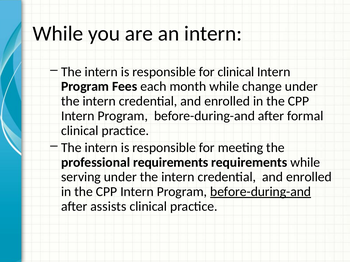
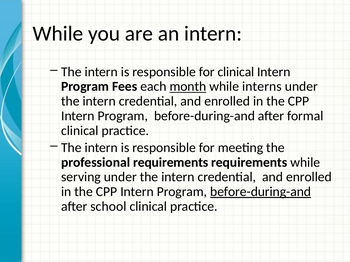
month underline: none -> present (188, 87)
change: change -> interns (262, 87)
assists: assists -> school (108, 207)
